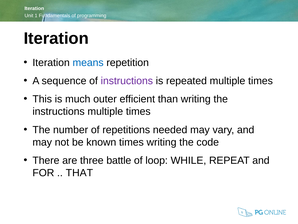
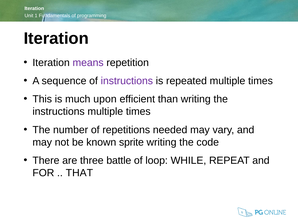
means colour: blue -> purple (88, 62)
outer: outer -> upon (105, 99)
known times: times -> sprite (131, 142)
